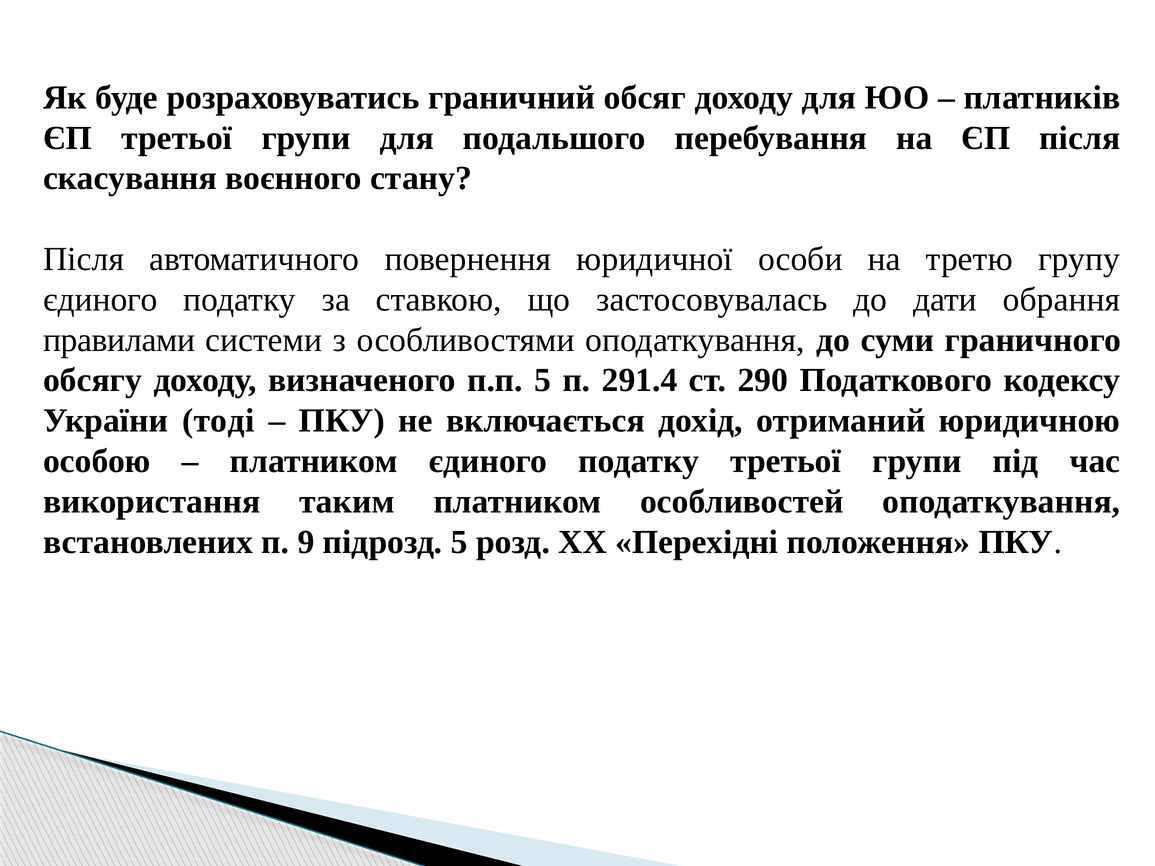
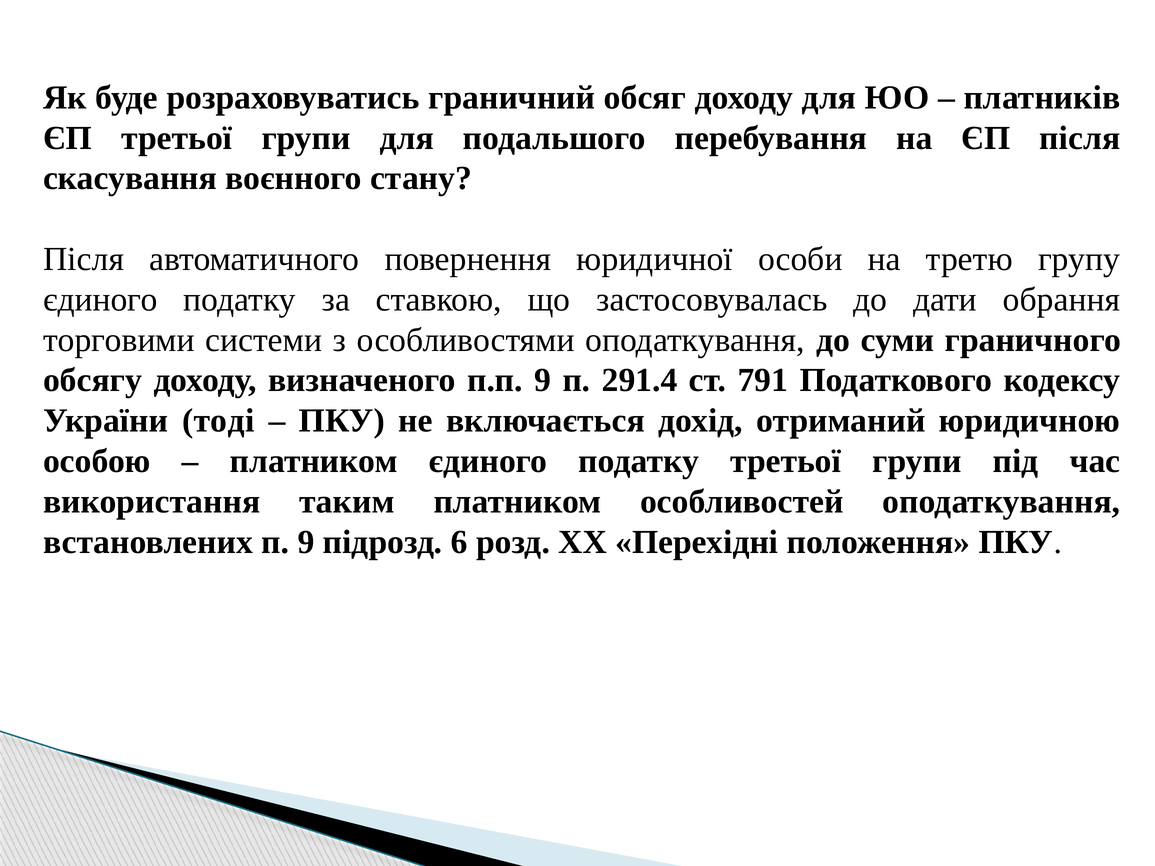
правилами: правилами -> торговими (119, 340)
п.п 5: 5 -> 9 (543, 380)
290: 290 -> 791 (763, 380)
підрозд 5: 5 -> 6 (459, 542)
